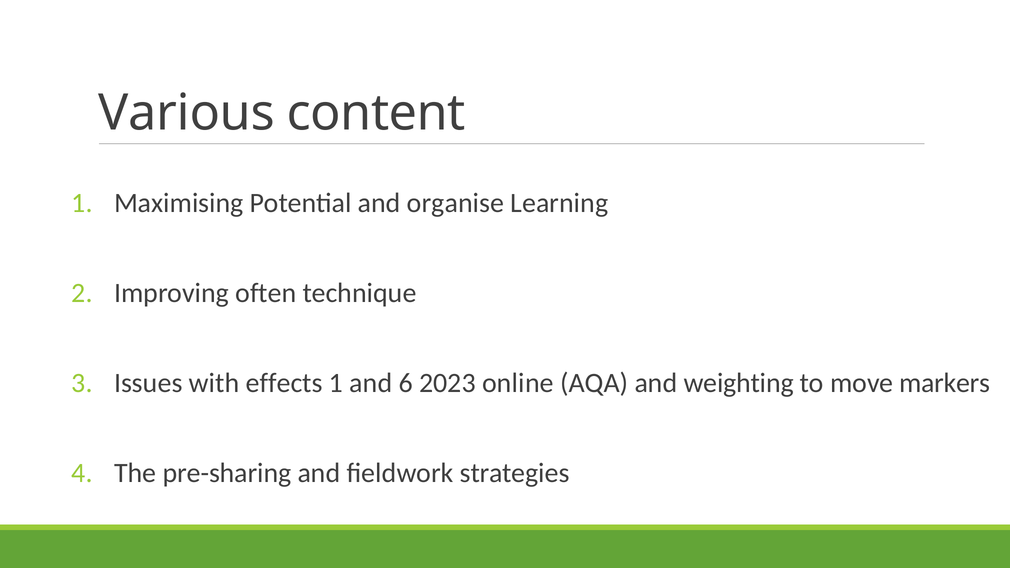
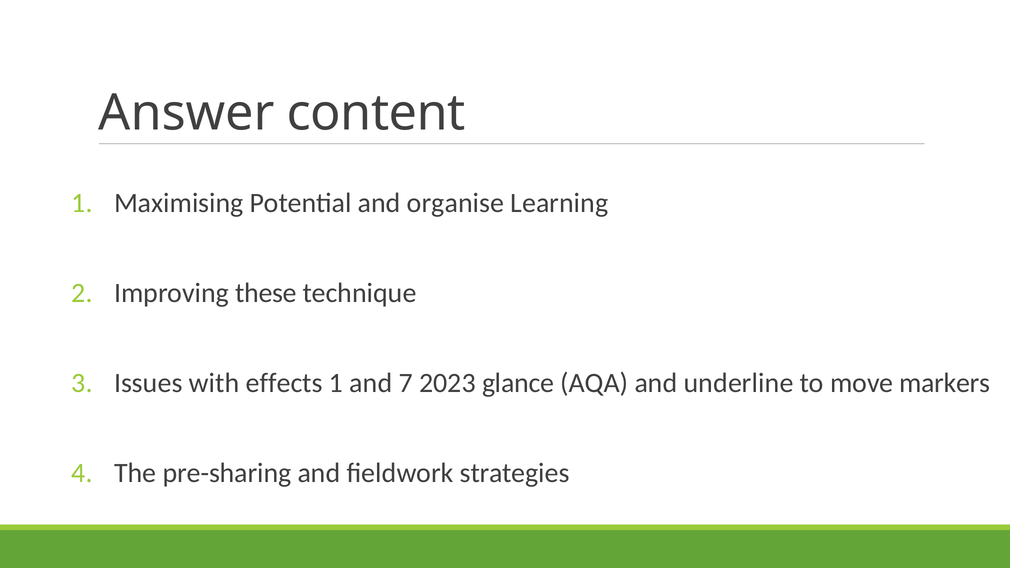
Various: Various -> Answer (187, 113)
often: often -> these (266, 293)
6: 6 -> 7 (406, 383)
online: online -> glance (518, 383)
weighting: weighting -> underline (739, 383)
